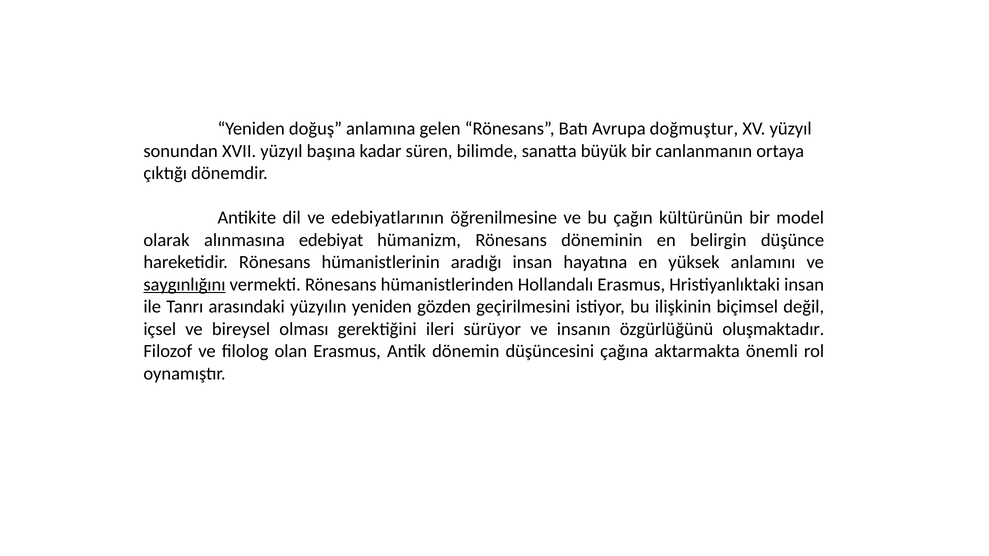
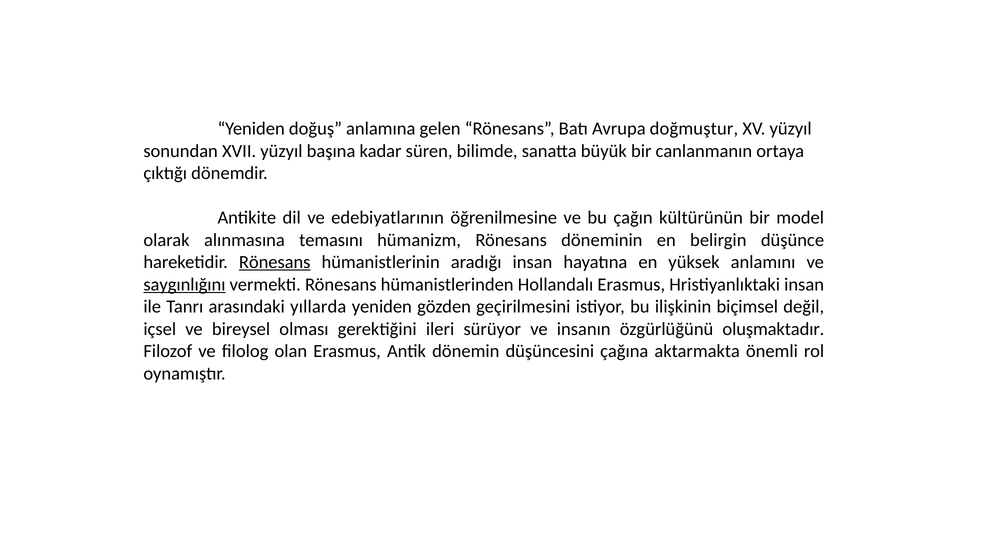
edebiyat: edebiyat -> temasını (331, 240)
Rönesans underline: none -> present (275, 262)
yüzyılın: yüzyılın -> yıllarda (318, 307)
